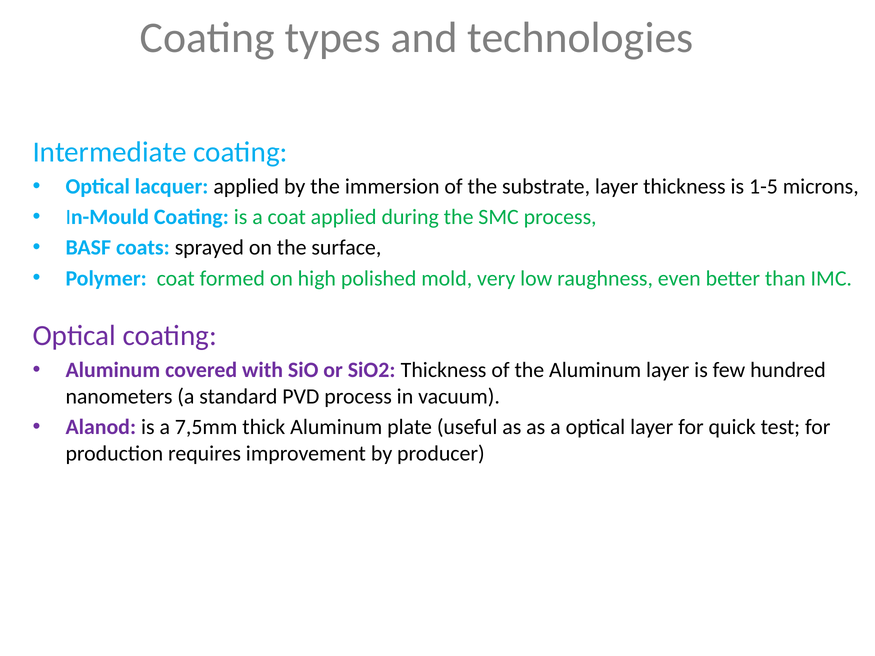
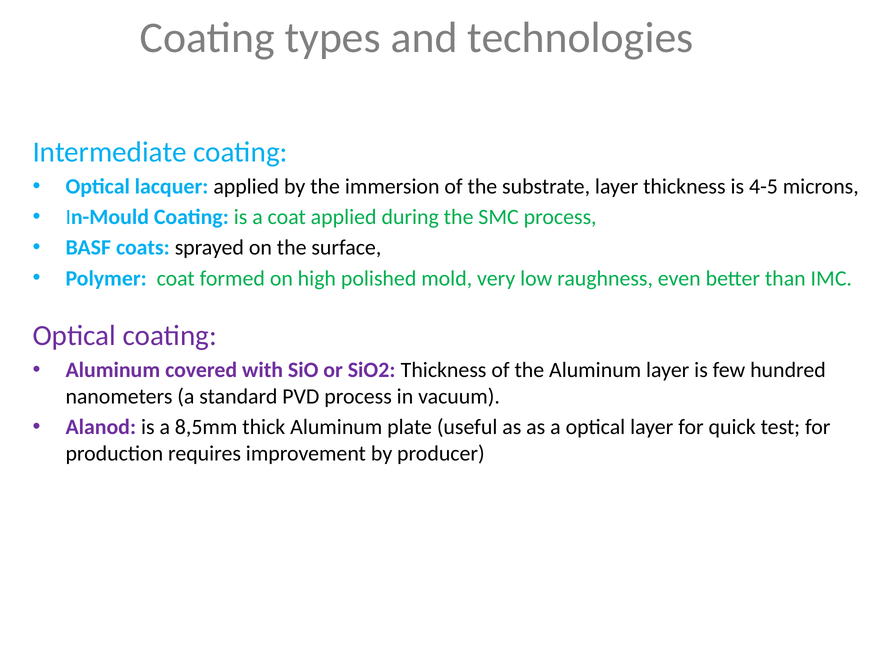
1-5: 1-5 -> 4-5 (763, 187)
7,5mm: 7,5mm -> 8,5mm (206, 427)
